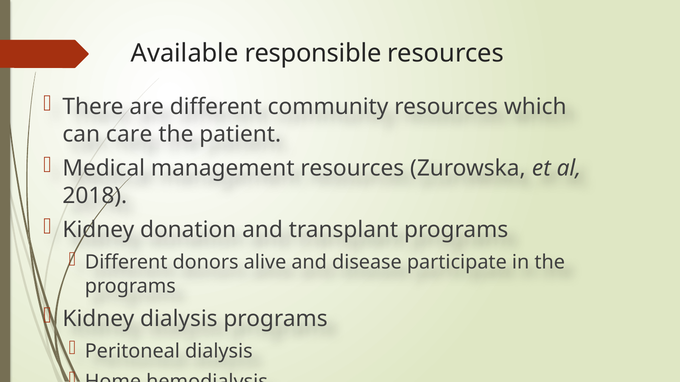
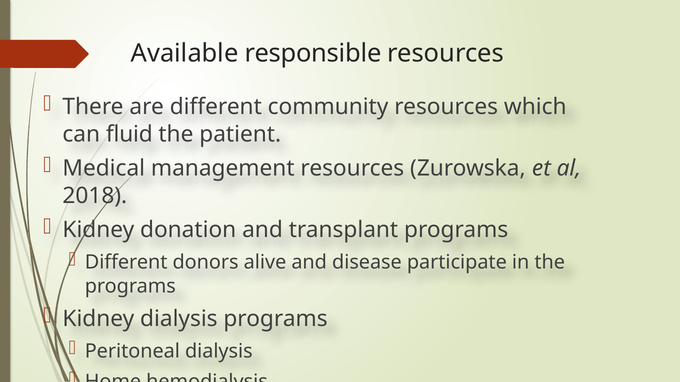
care: care -> fluid (129, 134)
